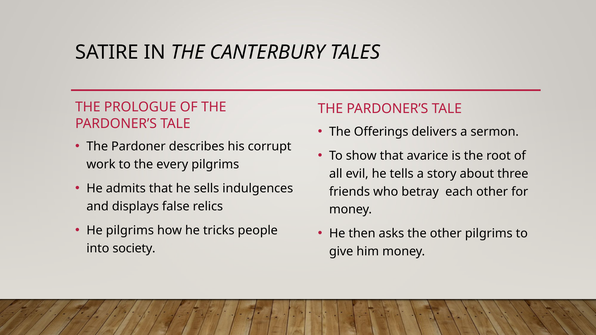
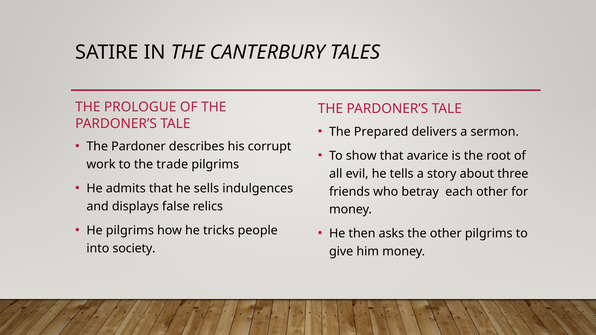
Offerings: Offerings -> Prepared (381, 132)
every: every -> trade (172, 165)
